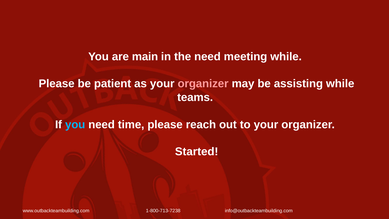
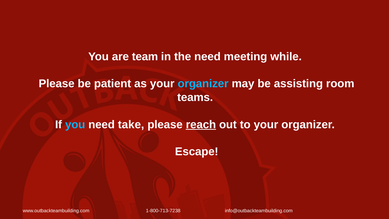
main: main -> team (145, 56)
organizer colour: pink -> light blue (203, 84)
assisting while: while -> room (340, 84)
time: time -> take (131, 124)
reach underline: none -> present (201, 124)
Started: Started -> Escape (197, 152)
